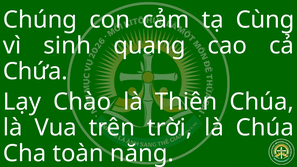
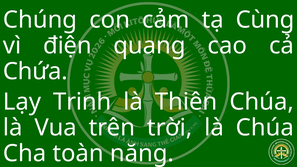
sinh: sinh -> điện (67, 46)
Chào: Chào -> Trinh (82, 102)
